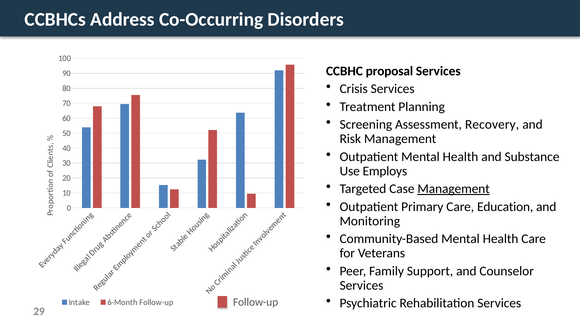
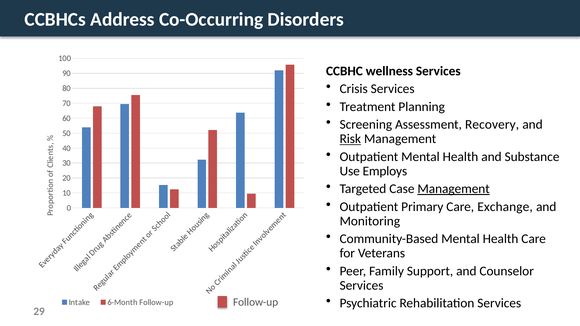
proposal: proposal -> wellness (389, 71)
Risk underline: none -> present (350, 139)
Education: Education -> Exchange (505, 207)
